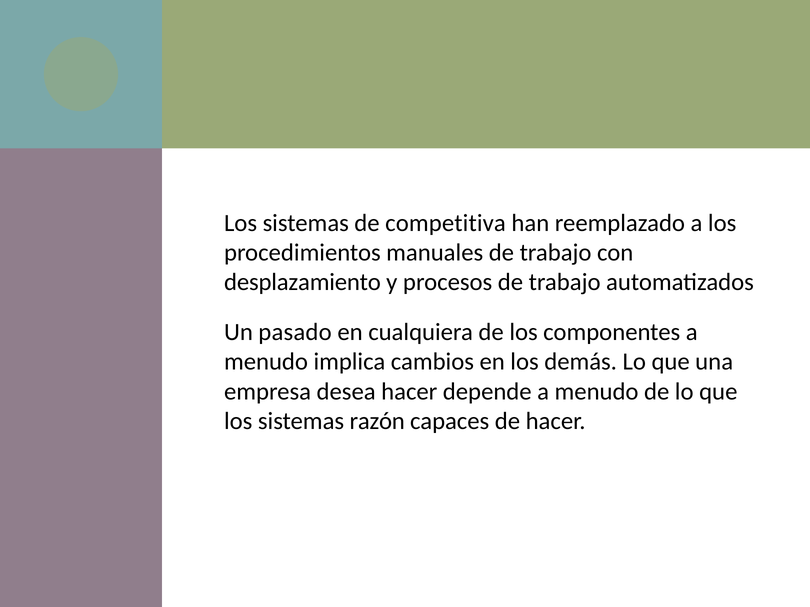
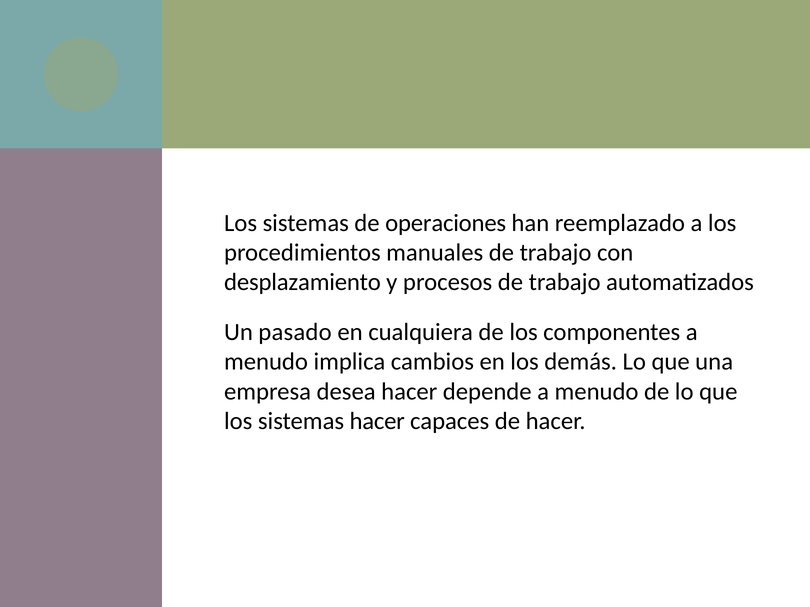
competitiva: competitiva -> operaciones (446, 223)
sistemas razón: razón -> hacer (377, 422)
